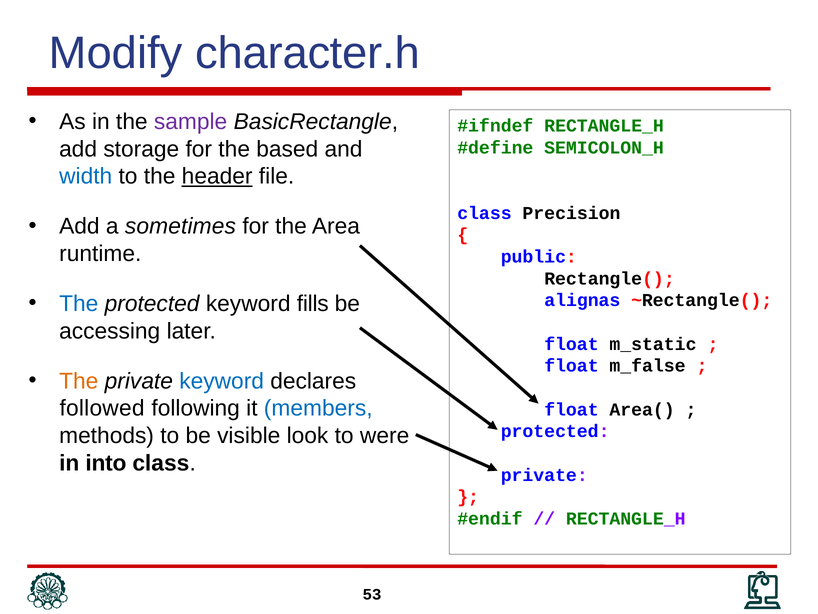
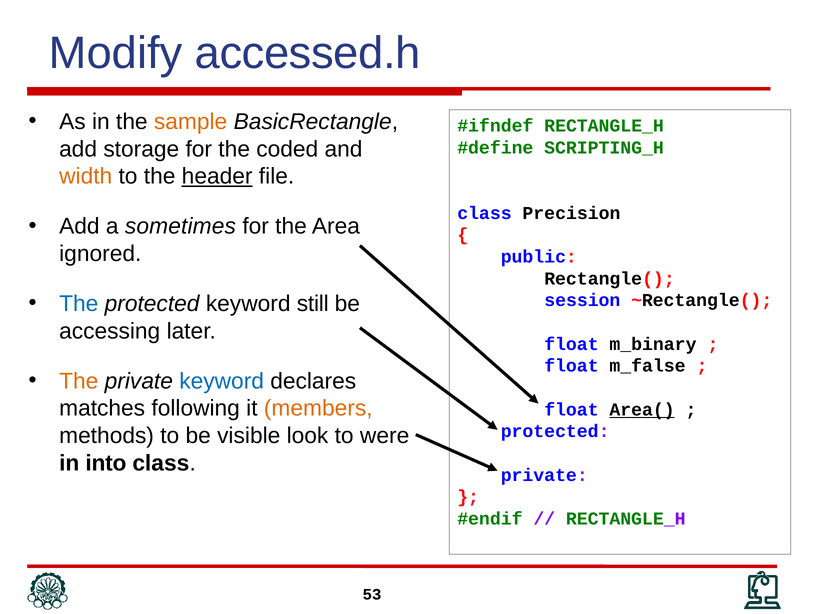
character.h: character.h -> accessed.h (308, 53)
sample colour: purple -> orange (191, 122)
based: based -> coded (287, 149)
SEMICOLON_H: SEMICOLON_H -> SCRIPTING_H (604, 148)
width colour: blue -> orange (86, 176)
runtime: runtime -> ignored (100, 254)
fills: fills -> still (313, 304)
alignas: alignas -> session (582, 300)
m_static: m_static -> m_binary (653, 344)
followed: followed -> matches (102, 408)
members colour: blue -> orange (318, 408)
Area( underline: none -> present (642, 409)
